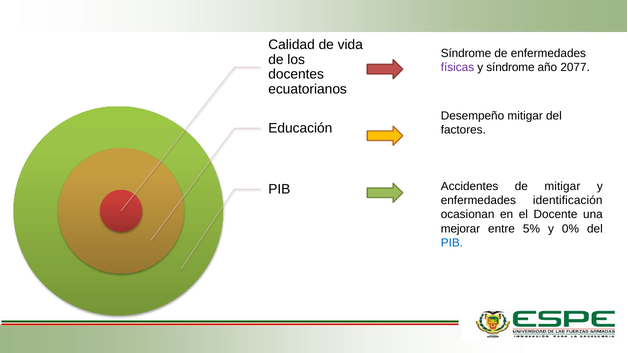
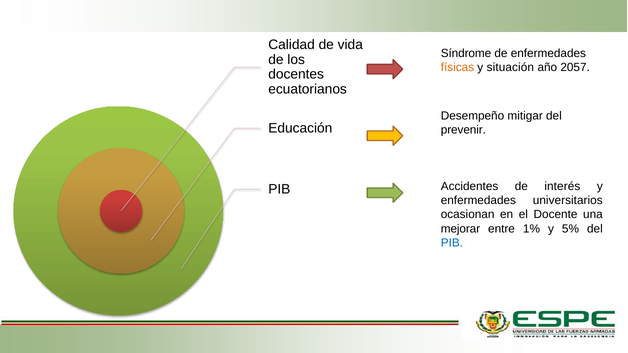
físicas colour: purple -> orange (457, 67)
y síndrome: síndrome -> situación (510, 67)
2077: 2077 -> 2057 (575, 67)
factores: factores -> prevenir (463, 130)
de mitigar: mitigar -> interés (562, 186)
identificación: identificación -> universitarios (568, 201)
5%: 5% -> 1% (531, 229)
0%: 0% -> 5% (570, 229)
